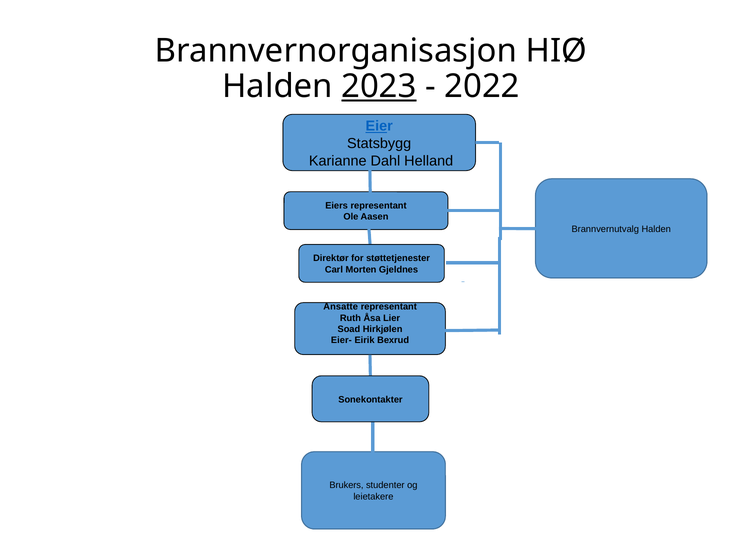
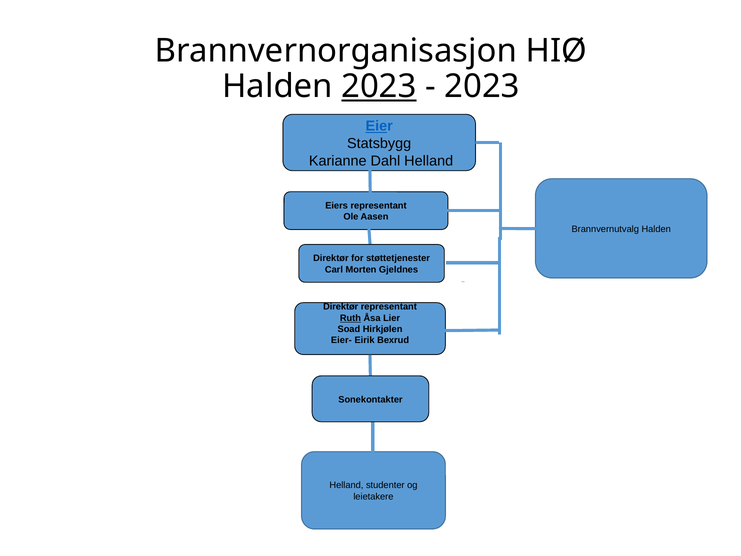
2022: 2022 -> 2023 (482, 86)
Ansatte: Ansatte -> Direktør (341, 307)
Ruth underline: none -> present (350, 318)
Brukers: Brukers -> Helland (346, 485)
